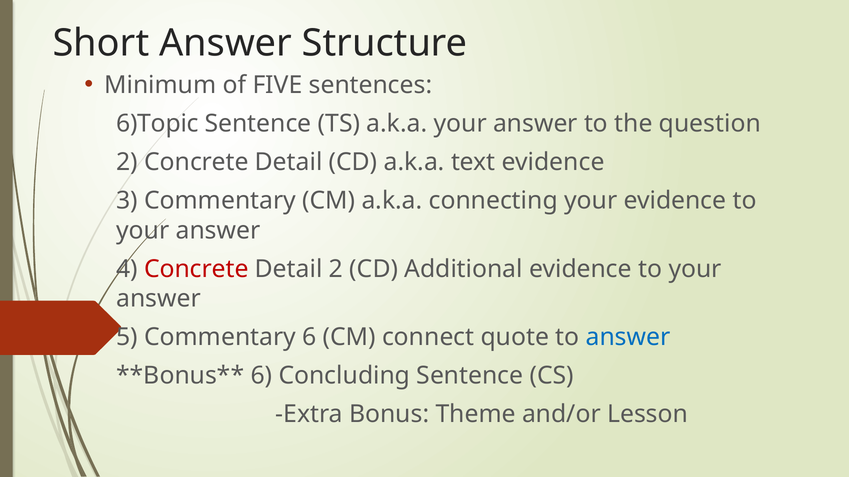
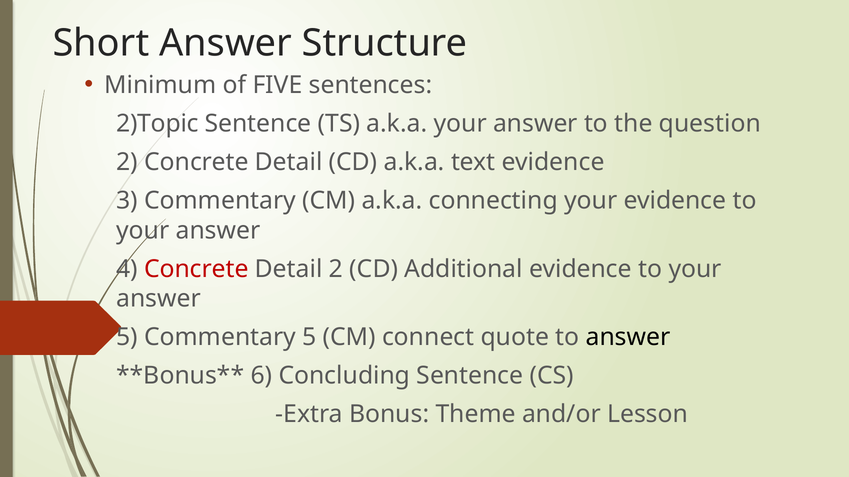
6)Topic: 6)Topic -> 2)Topic (157, 124)
Commentary 6: 6 -> 5 (309, 338)
answer colour: blue -> black (628, 338)
